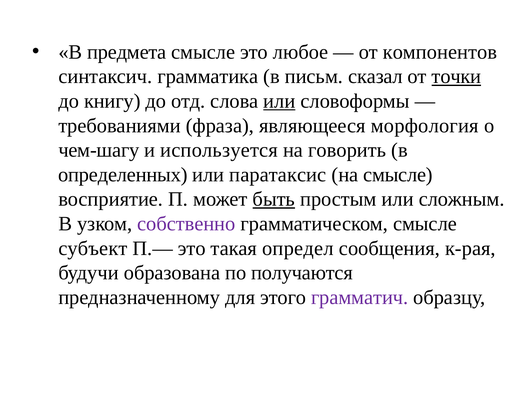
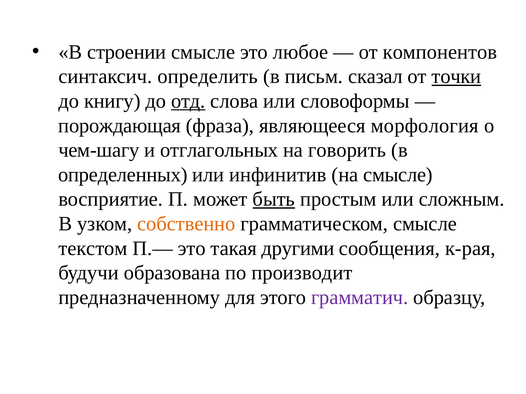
предмета: предмета -> строении (127, 52)
грамматика: грамматика -> определить (208, 77)
отд underline: none -> present (188, 101)
или underline: present -> none (279, 101)
требованиями: требованиями -> порождающая (120, 126)
используется: используется -> отглагольных (219, 150)
паратаксис: паратаксис -> инфинитив (278, 175)
собственно colour: purple -> orange (186, 224)
субъект: субъект -> текстом (93, 249)
определ: определ -> другими (298, 249)
получаются: получаются -> производит (302, 273)
